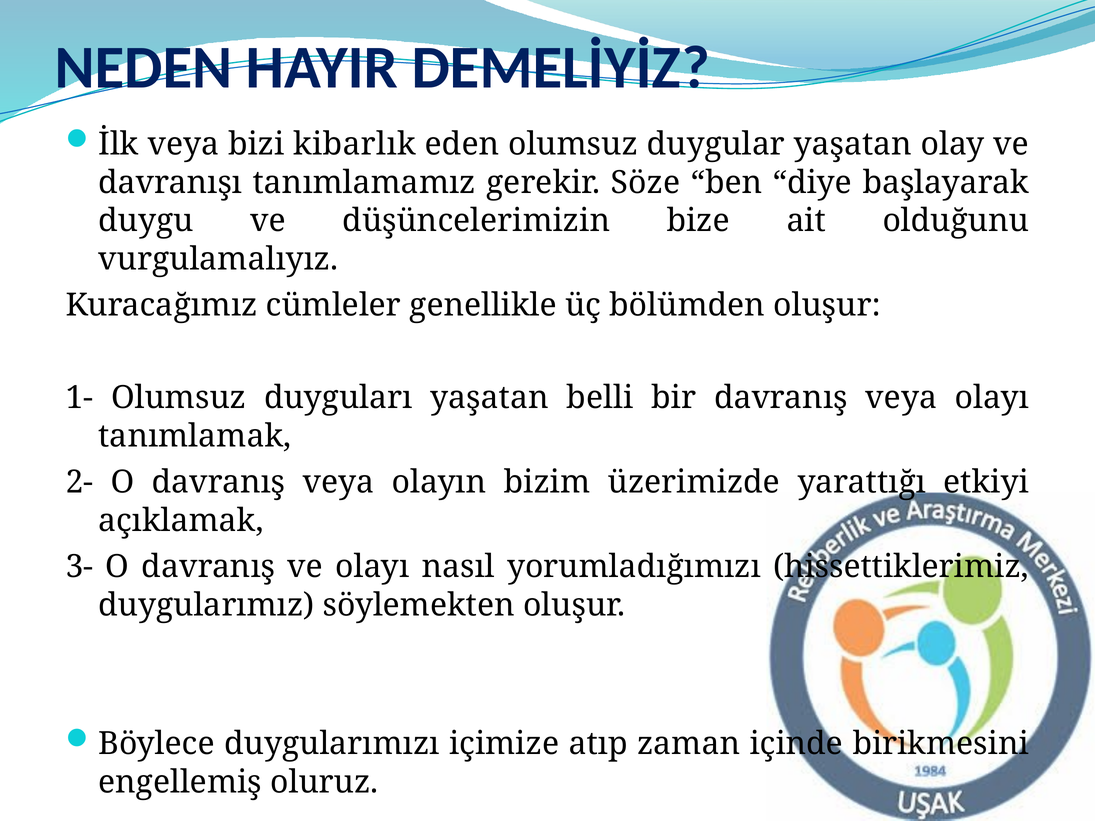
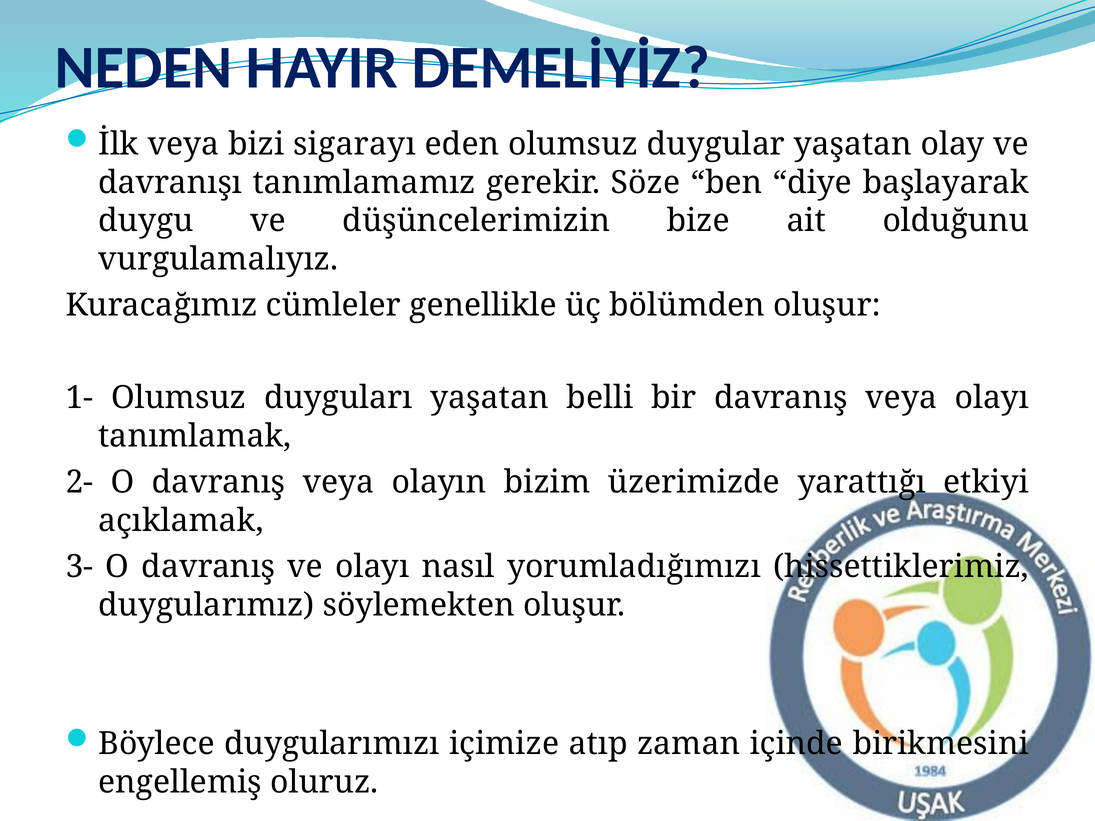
kibarlık: kibarlık -> sigarayı (355, 144)
